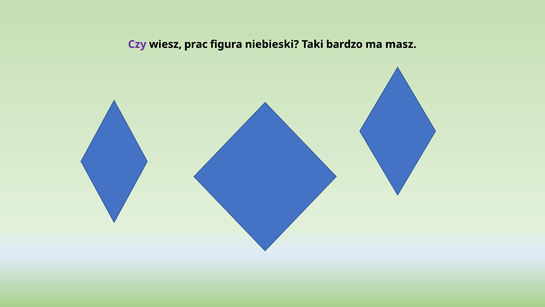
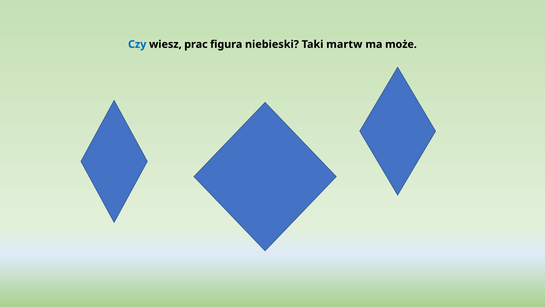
Czy colour: purple -> blue (137, 44)
bardzo: bardzo -> martw (344, 44)
masz: masz -> może (401, 44)
